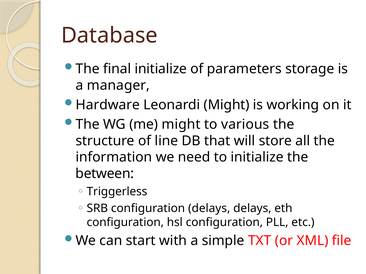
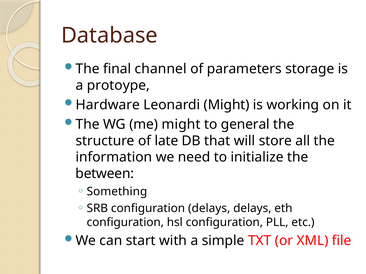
final initialize: initialize -> channel (161, 69)
manager: manager -> protoype (118, 85)
various: various -> general (245, 125)
line: line -> late (166, 141)
Triggerless: Triggerless -> Something (117, 192)
